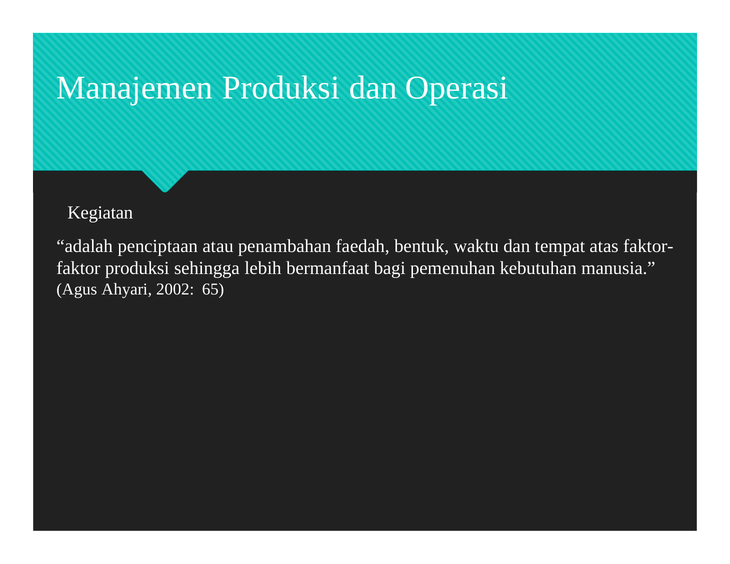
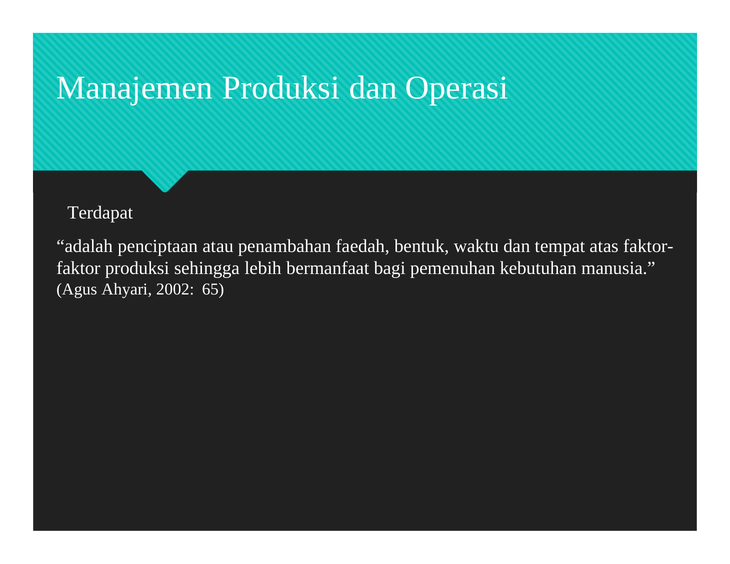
Kegiatan: Kegiatan -> Terdapat (100, 213)
